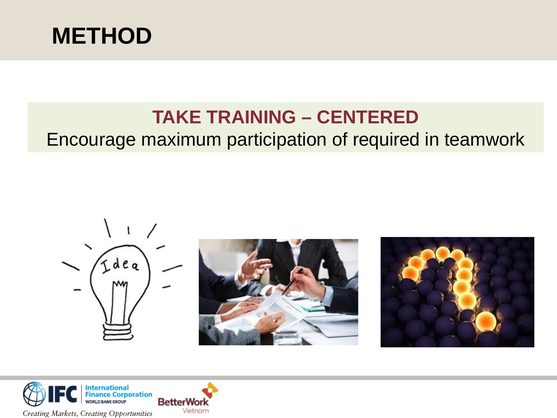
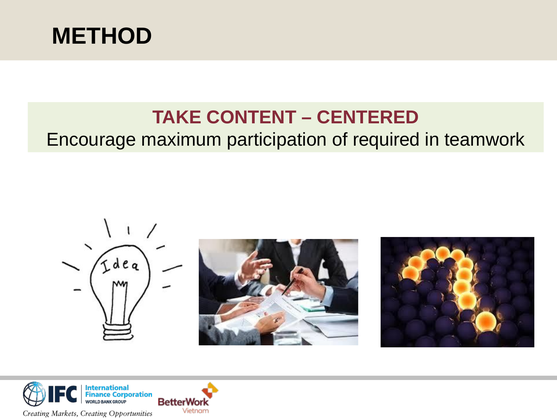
TRAINING: TRAINING -> CONTENT (251, 117)
